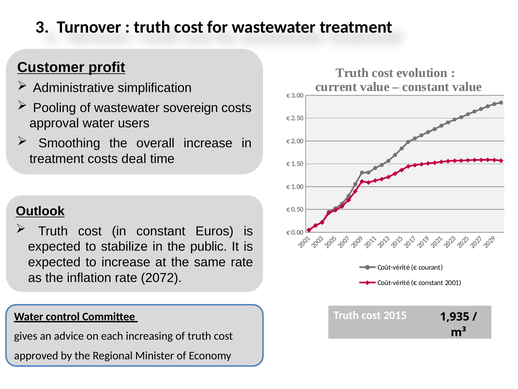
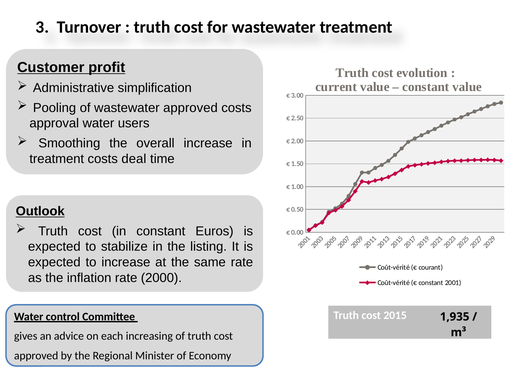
wastewater sovereign: sovereign -> approved (190, 108)
public: public -> listing (209, 246)
2072: 2072 -> 2000 (161, 277)
